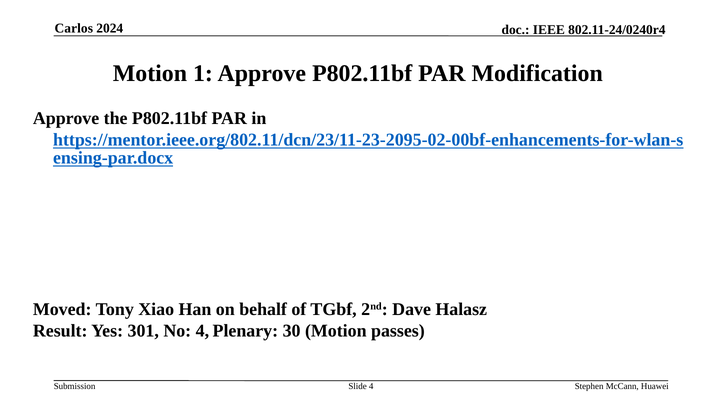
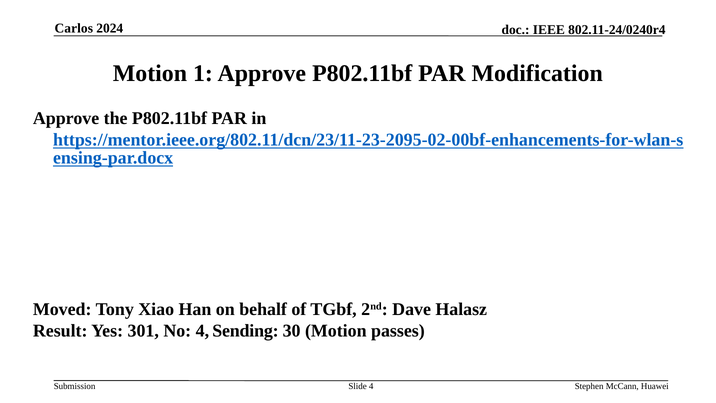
Plenary: Plenary -> Sending (245, 331)
